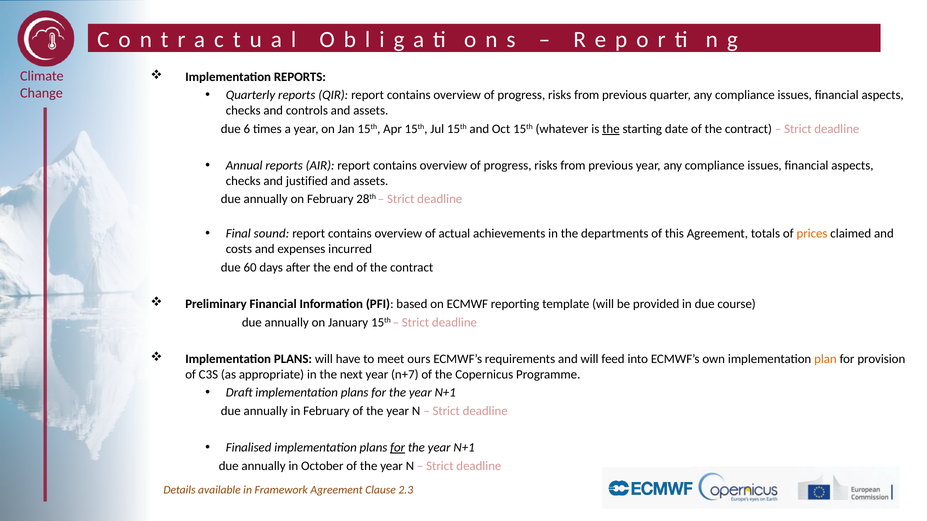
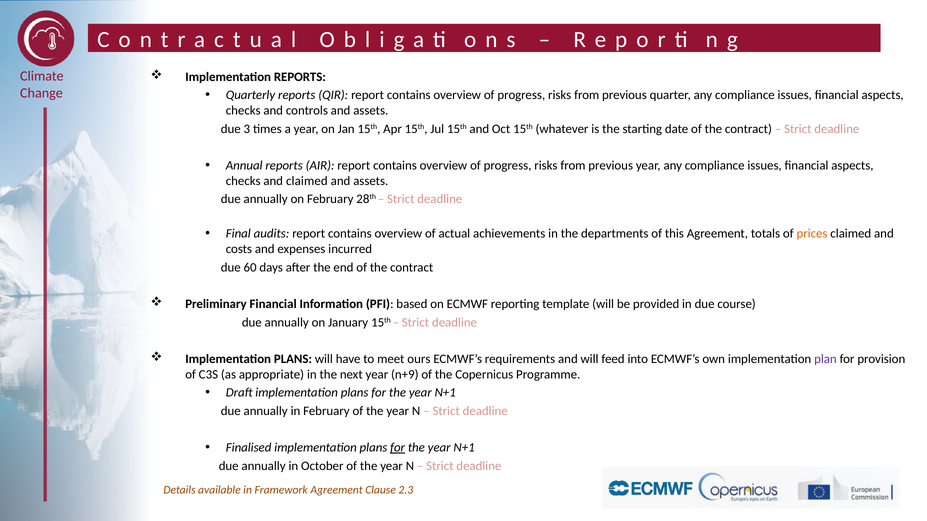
6: 6 -> 3 (247, 129)
the underline: present -> none (611, 129)
and justified: justified -> claimed (307, 181)
sound: sound -> audits (271, 234)
plan colour: orange -> purple (825, 359)
n+7: n+7 -> n+9 (405, 375)
